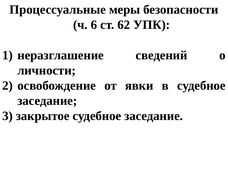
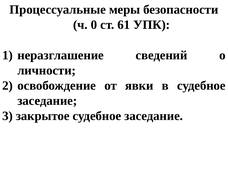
6: 6 -> 0 (94, 25)
62: 62 -> 61 (124, 25)
